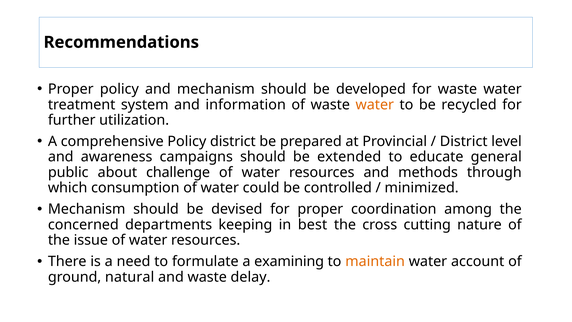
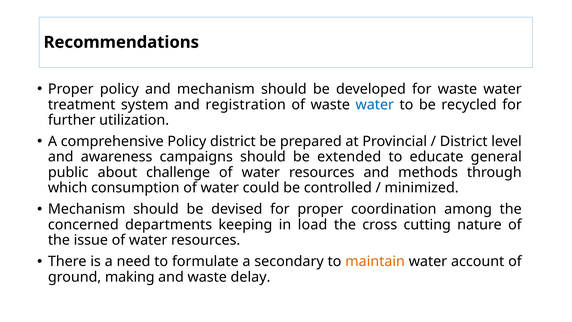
information: information -> registration (246, 105)
water colour: orange -> blue (375, 105)
best: best -> load (313, 225)
examining: examining -> secondary (289, 261)
natural: natural -> making (130, 277)
